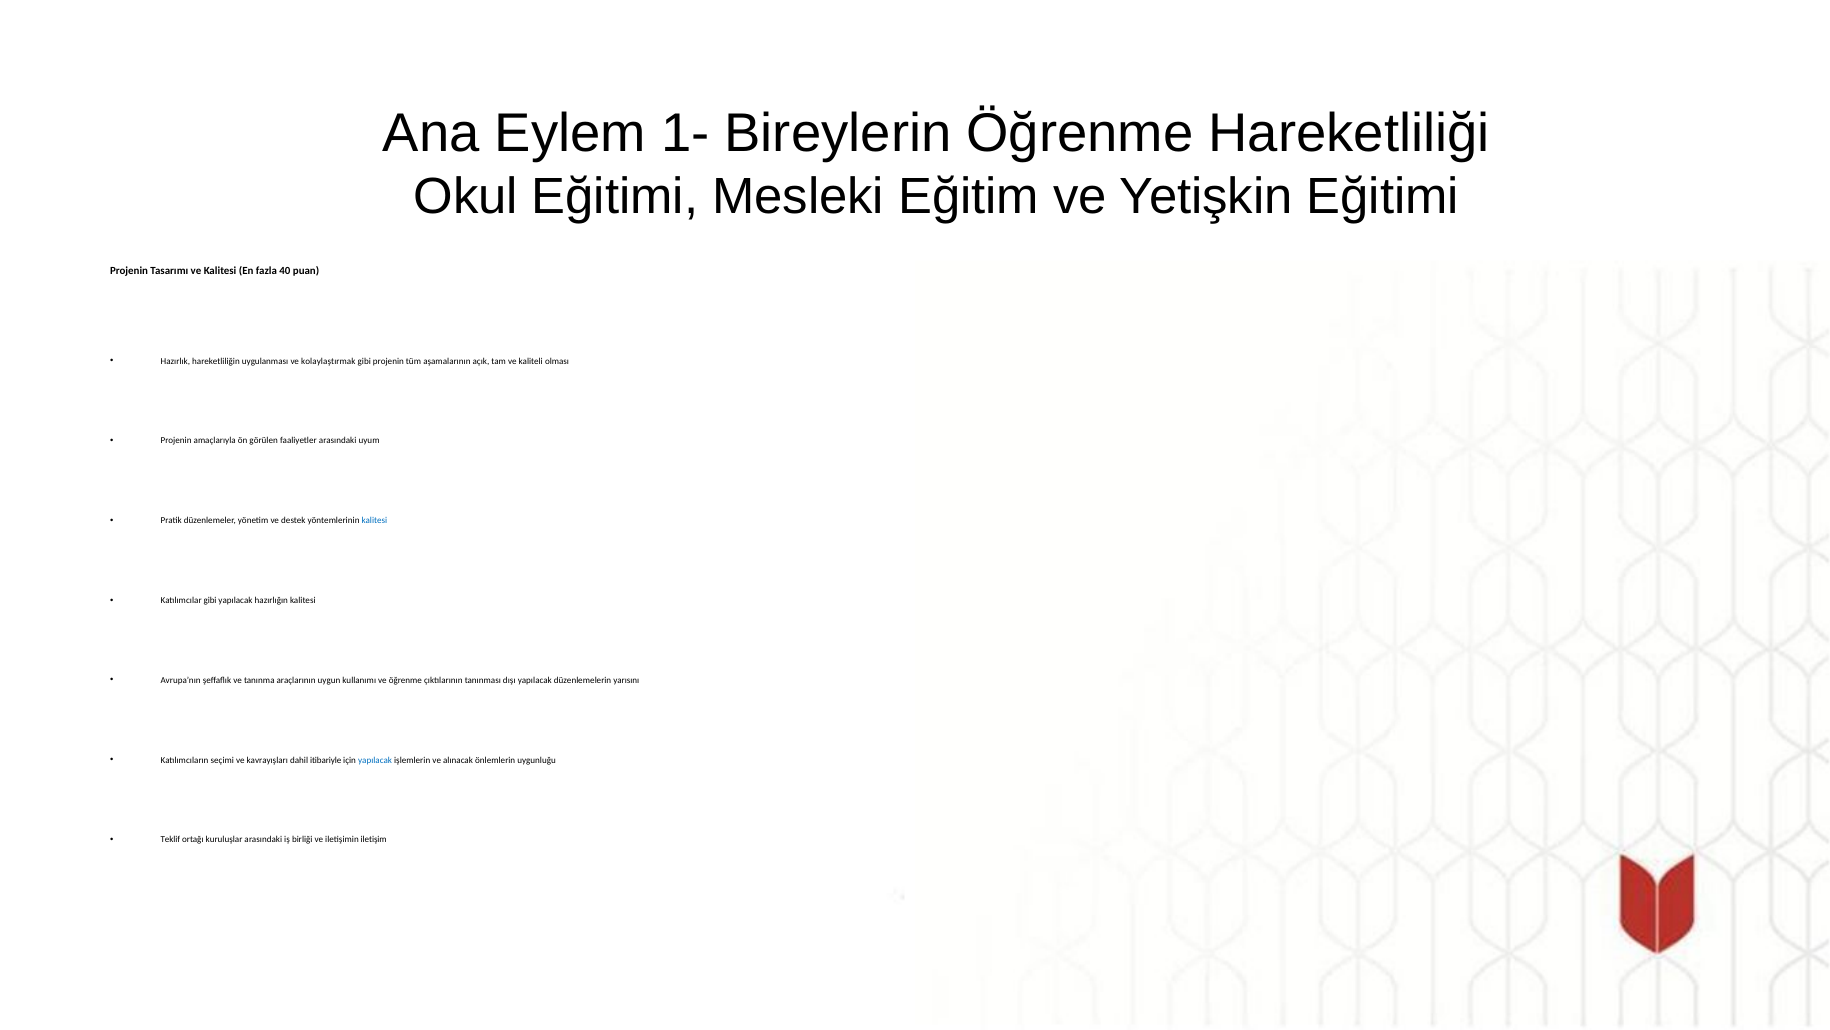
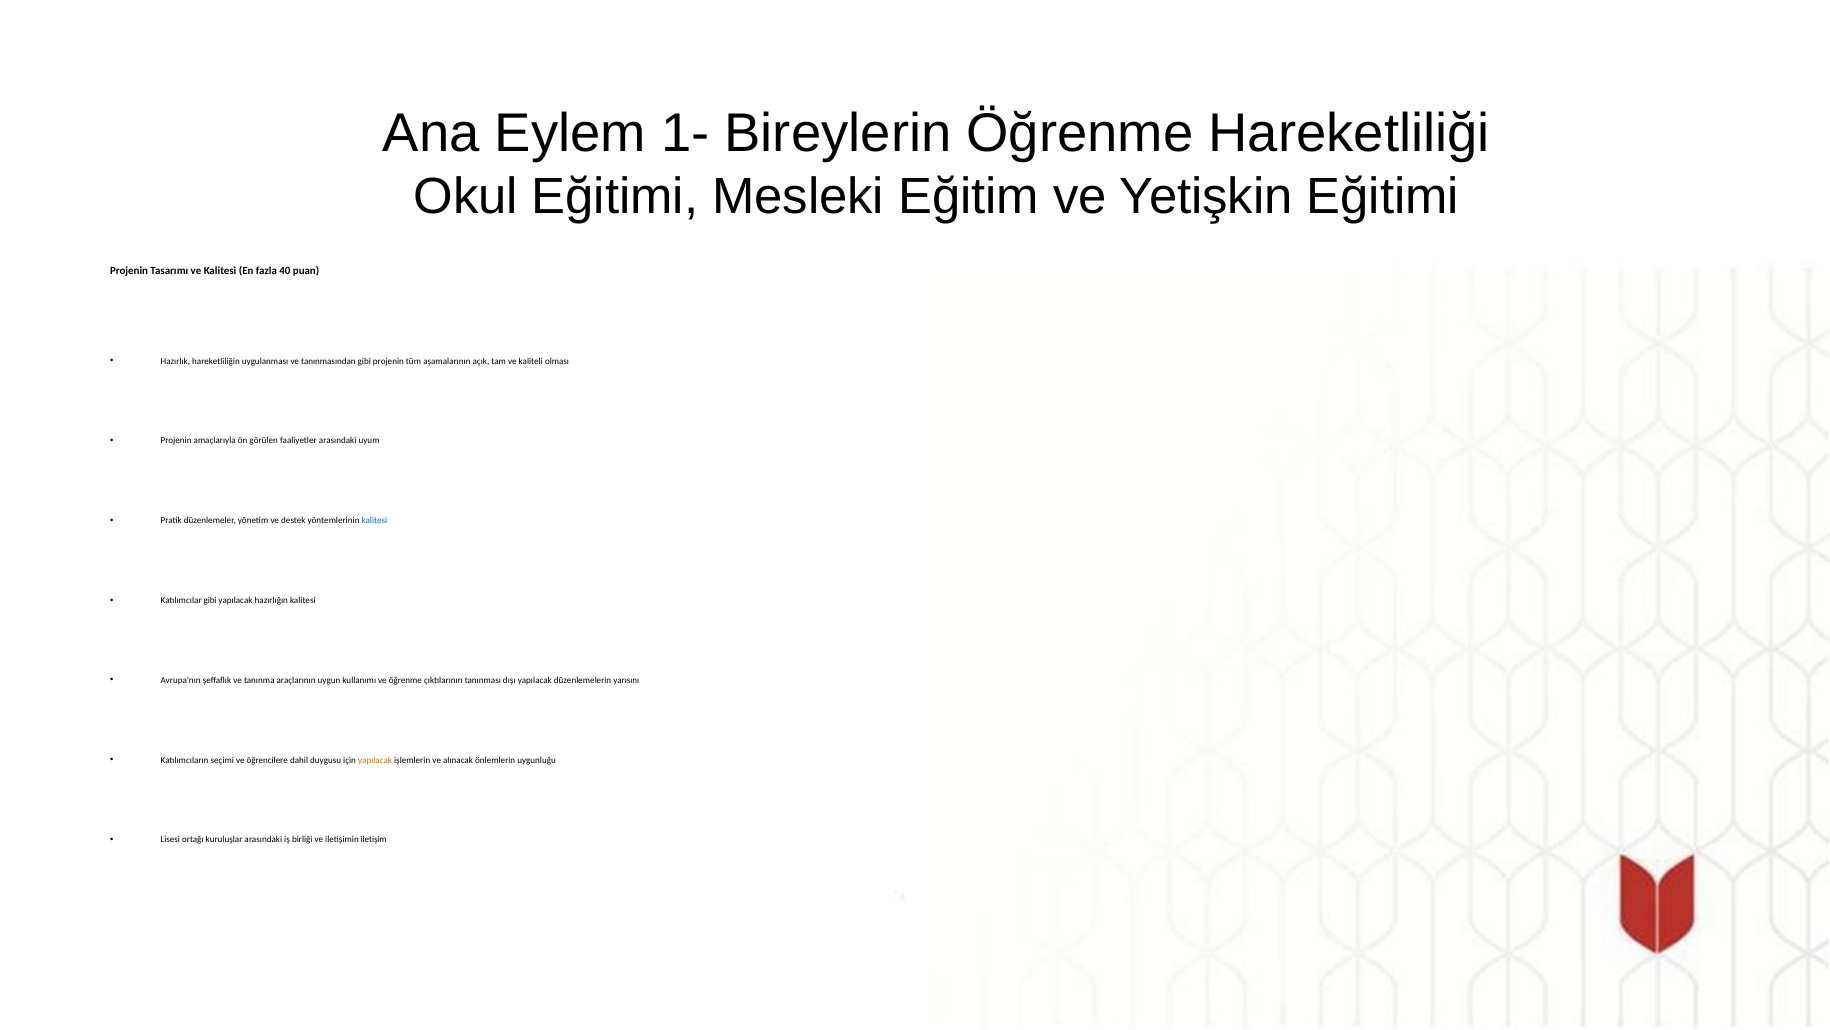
kolaylaştırmak: kolaylaştırmak -> tanınmasından (328, 361)
kavrayışları: kavrayışları -> öğrencilere (267, 760)
itibariyle: itibariyle -> duygusu (326, 760)
yapılacak colour: blue -> orange (375, 760)
Teklif: Teklif -> Lisesi (170, 839)
